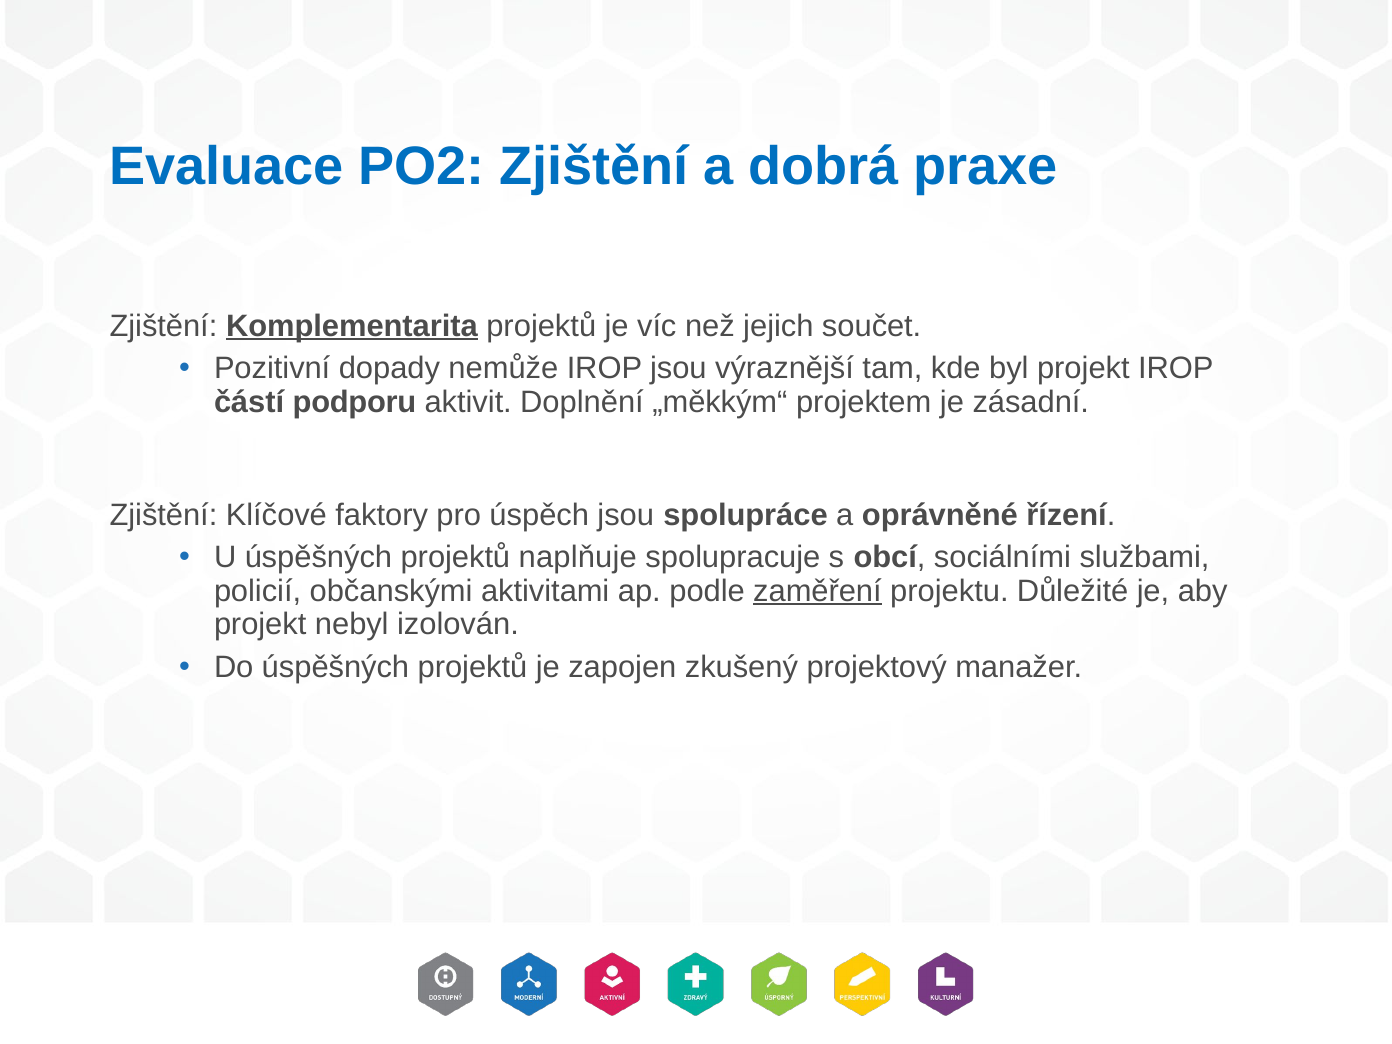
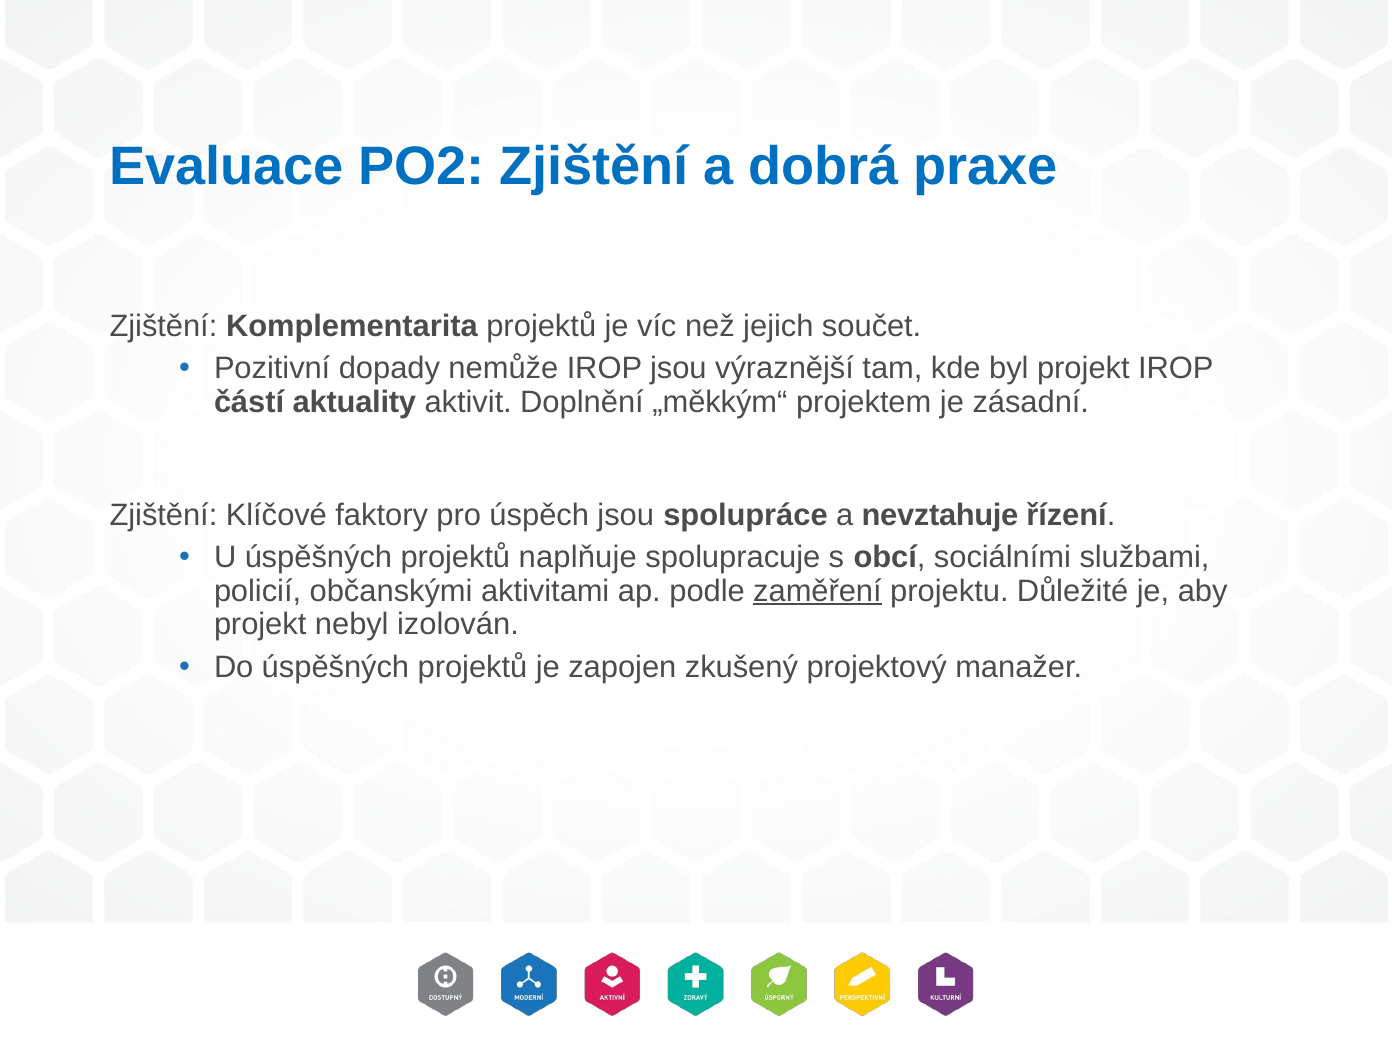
Komplementarita underline: present -> none (352, 326)
podporu: podporu -> aktuality (354, 402)
oprávněné: oprávněné -> nevztahuje (940, 515)
